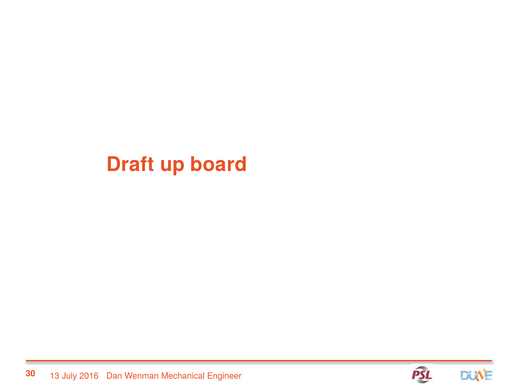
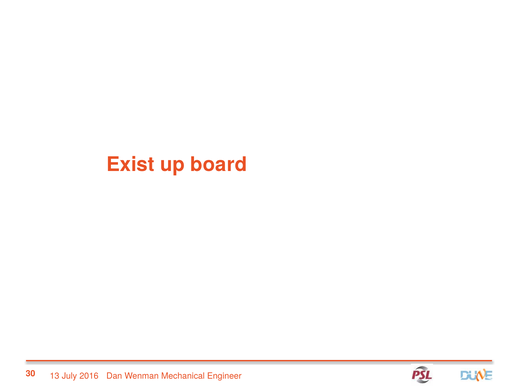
Draft: Draft -> Exist (130, 164)
